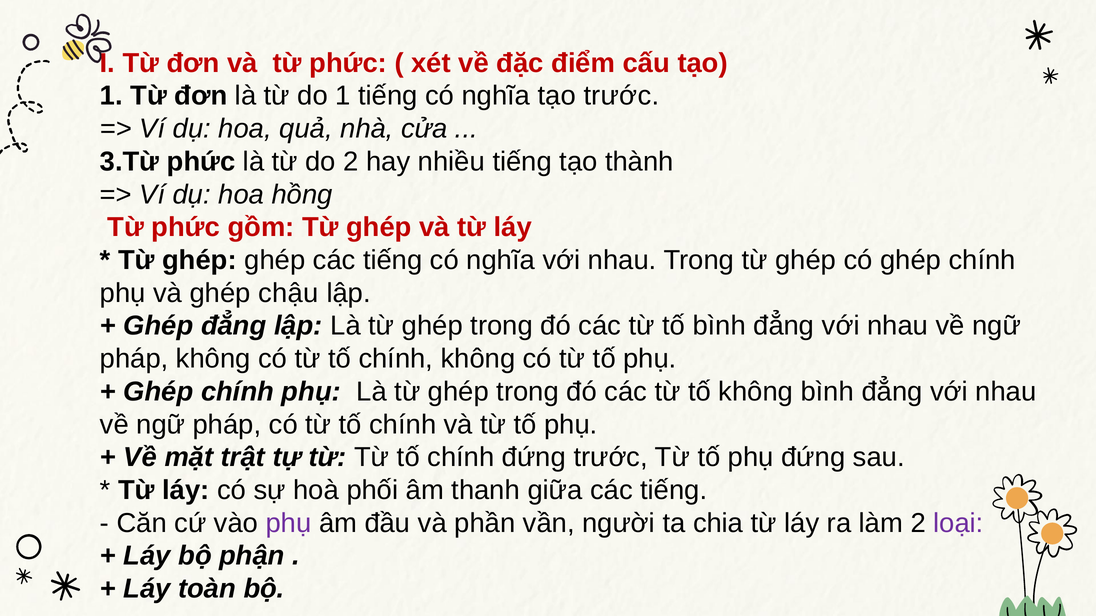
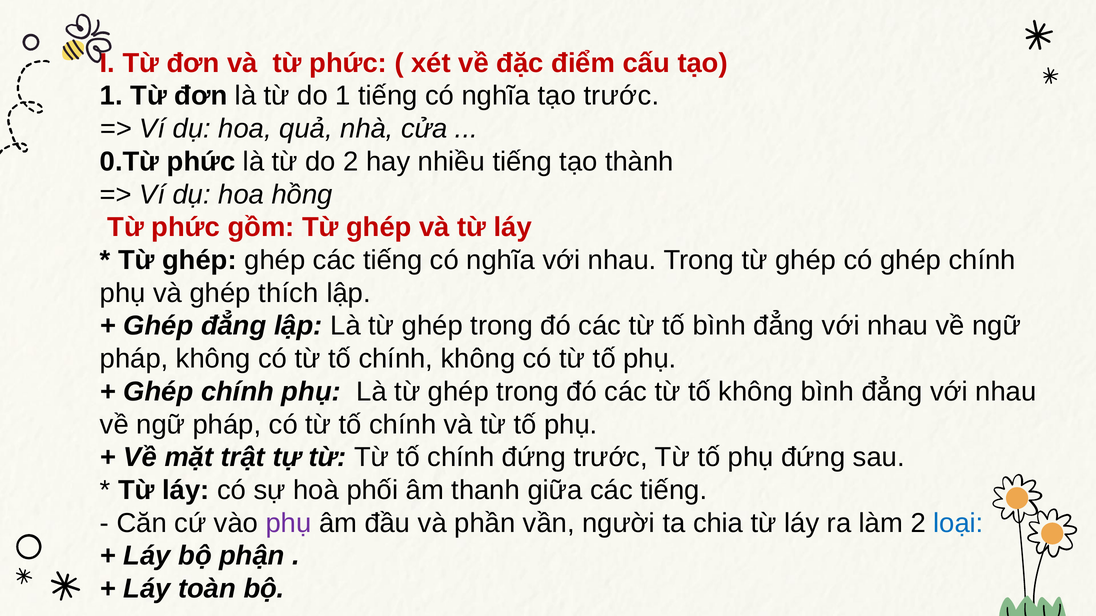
3.Từ: 3.Từ -> 0.Từ (130, 162)
chậu: chậu -> thích (288, 293)
loại colour: purple -> blue (958, 523)
